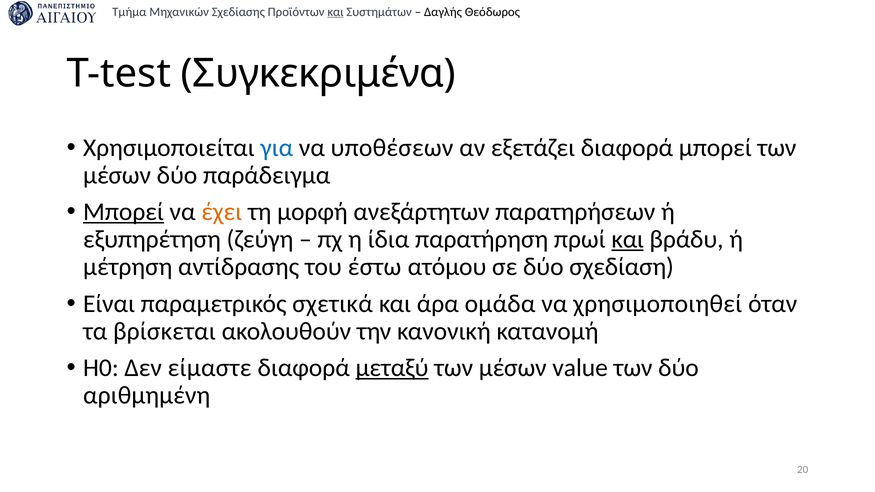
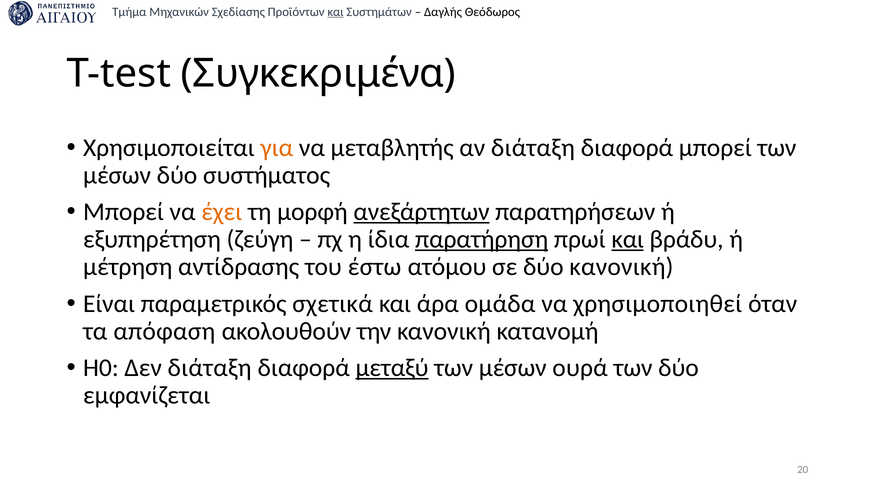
για colour: blue -> orange (277, 148)
υποθέσεων: υποθέσεων -> μεταβλητής (392, 148)
αν εξετάζει: εξετάζει -> διάταξη (533, 148)
παράδειγμα: παράδειγμα -> συστήματος (267, 175)
Μπορεί underline: present -> none (124, 212)
ανεξάρτητων underline: none -> present (422, 212)
παρατήρηση underline: none -> present (482, 240)
δύο σχεδίαση: σχεδίαση -> κανονική (621, 267)
βρίσκεται: βρίσκεται -> απόφαση (164, 331)
Δεν είμαστε: είμαστε -> διάταξη (210, 368)
value: value -> ουρά (580, 368)
αριθμημένη: αριθμημένη -> εμφανίζεται (147, 395)
